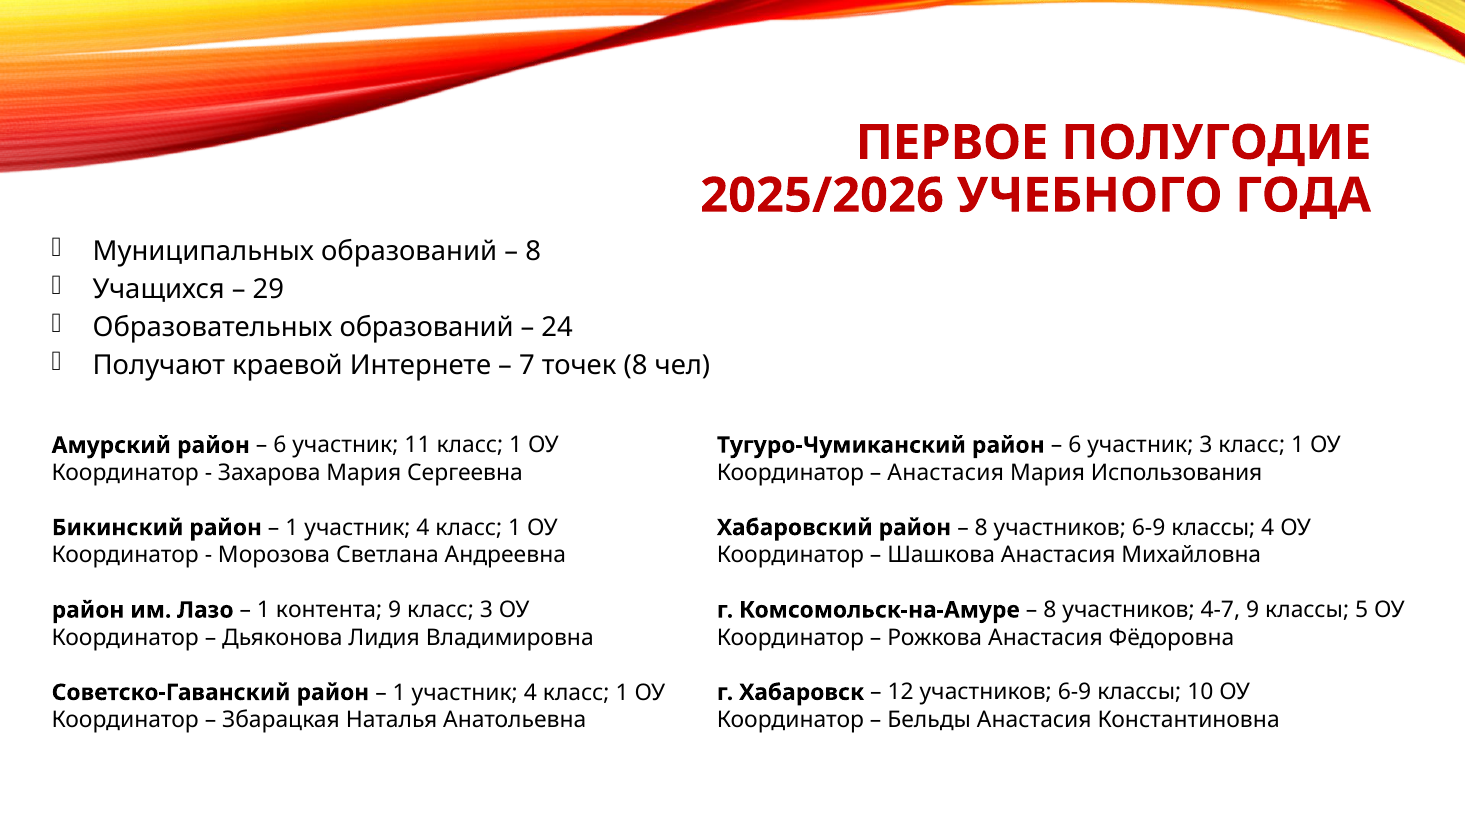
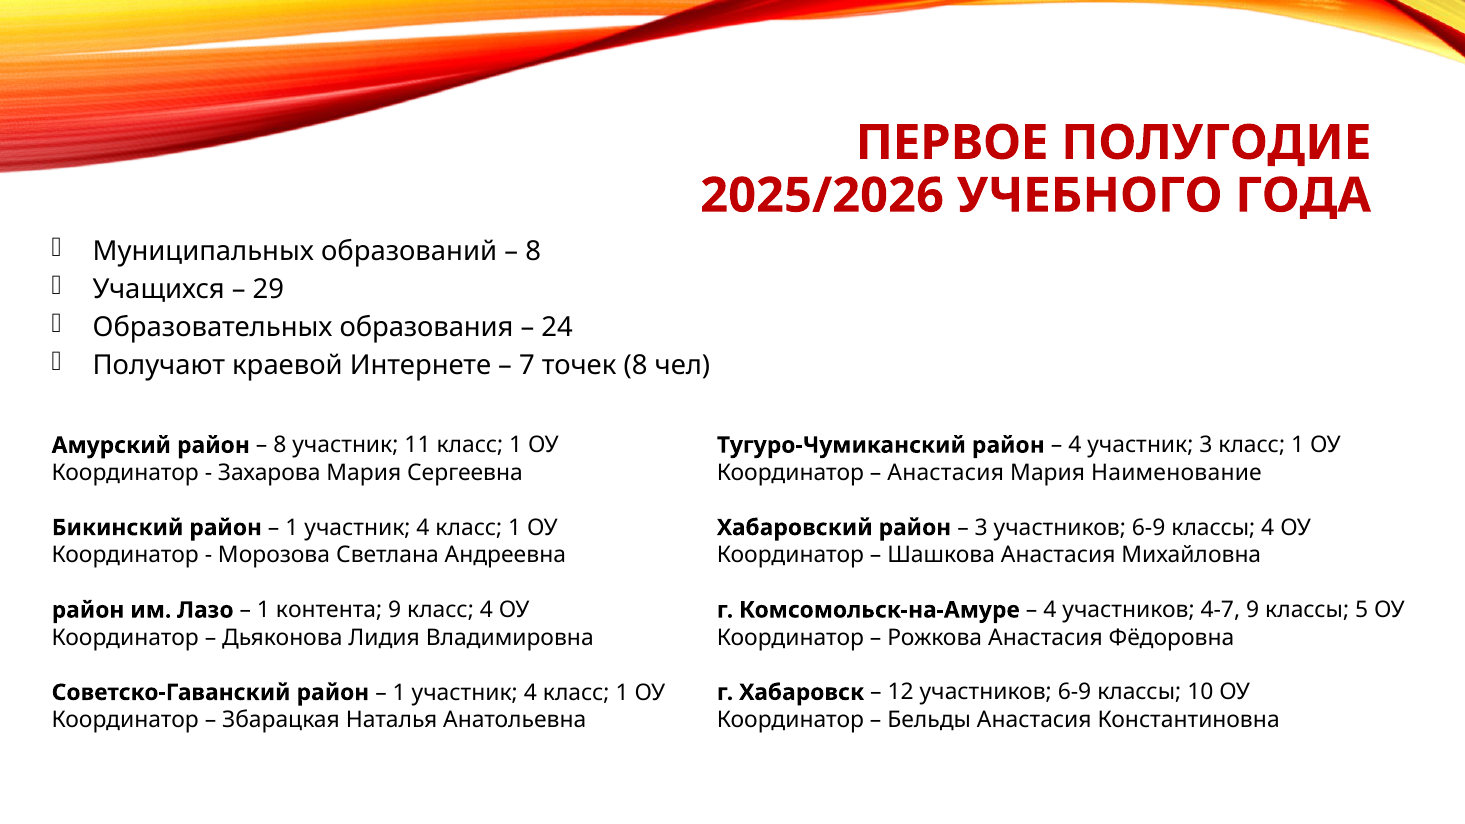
Образовательных образований: образований -> образования (427, 328)
6: 6 -> 4 (1075, 445)
6: 6 -> 8 (280, 445)
Использования: Использования -> Наименование (1176, 473)
8: 8 -> 3 (981, 528)
8: 8 -> 4 (1050, 610)
класс 3: 3 -> 4 (486, 610)
